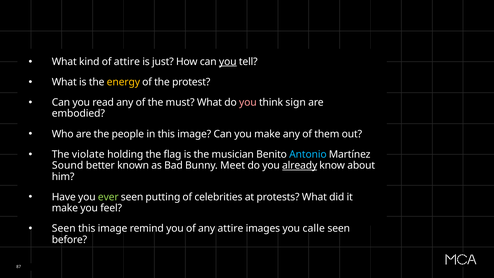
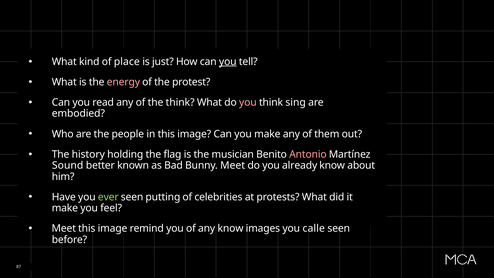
of attire: attire -> place (127, 62)
energy colour: yellow -> pink (123, 82)
the must: must -> think (180, 102)
sign: sign -> sing (296, 102)
violate: violate -> history (88, 154)
Antonio colour: light blue -> pink (308, 154)
already underline: present -> none (300, 165)
Seen: Seen -> Meet (64, 228)
any attire: attire -> know (231, 228)
